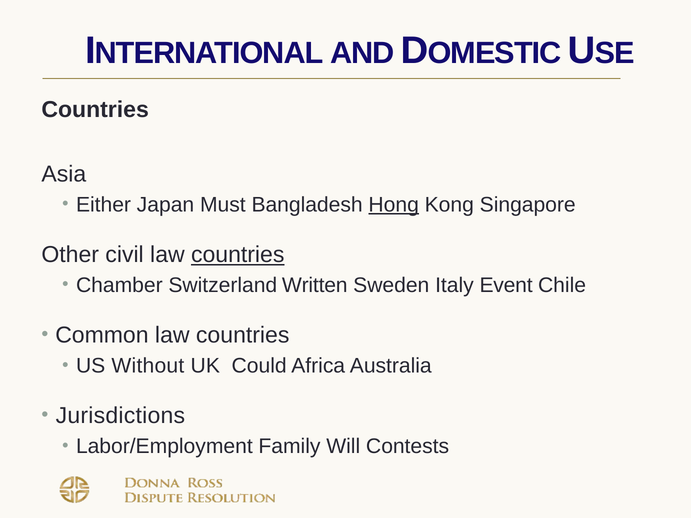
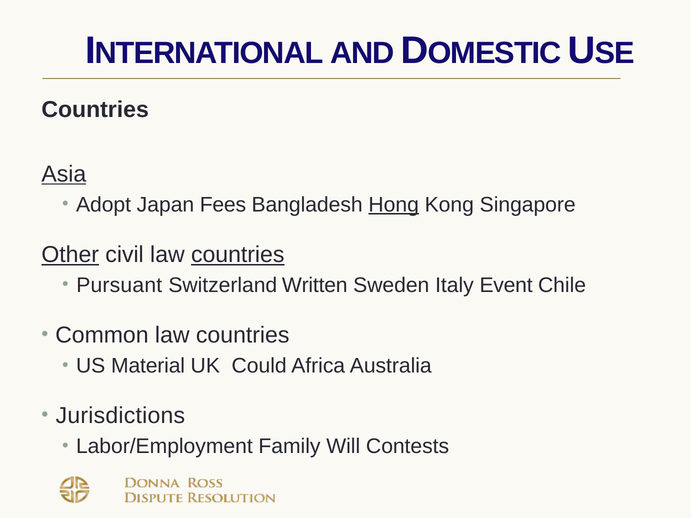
Asia underline: none -> present (64, 174)
Either: Either -> Adopt (104, 205)
Must: Must -> Fees (223, 205)
Other underline: none -> present (70, 255)
Chamber: Chamber -> Pursuant (119, 285)
Without: Without -> Material (148, 366)
